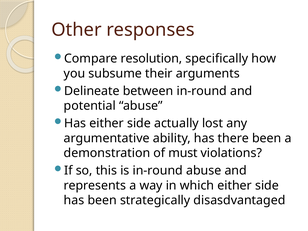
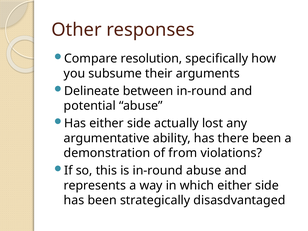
must: must -> from (183, 153)
